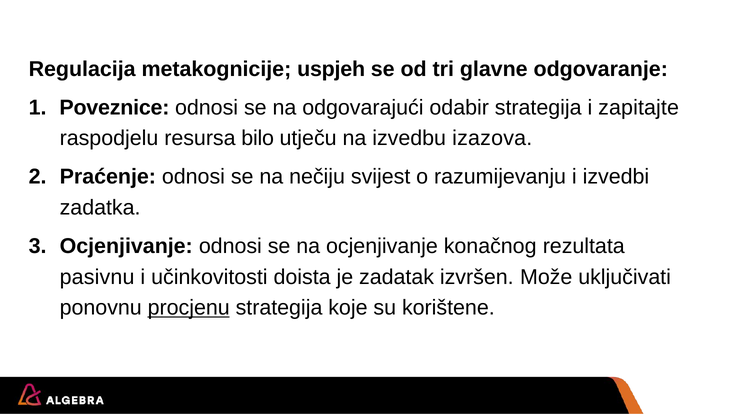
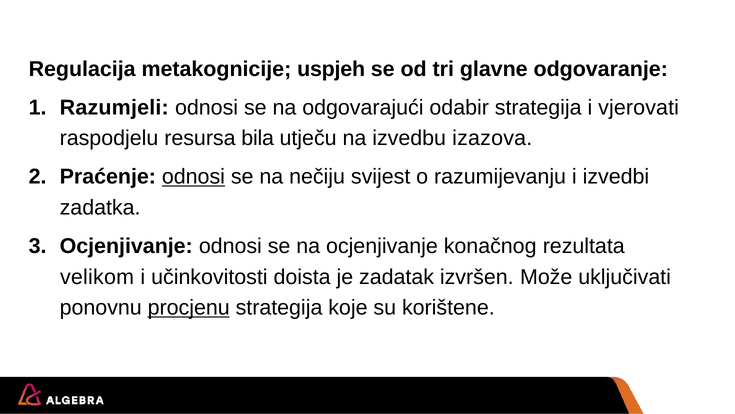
Poveznice: Poveznice -> Razumjeli (114, 107)
zapitajte: zapitajte -> vjerovati (639, 107)
bilo: bilo -> bila (258, 138)
odnosi underline: none -> present (193, 177)
pasivnu: pasivnu -> velikom (97, 277)
